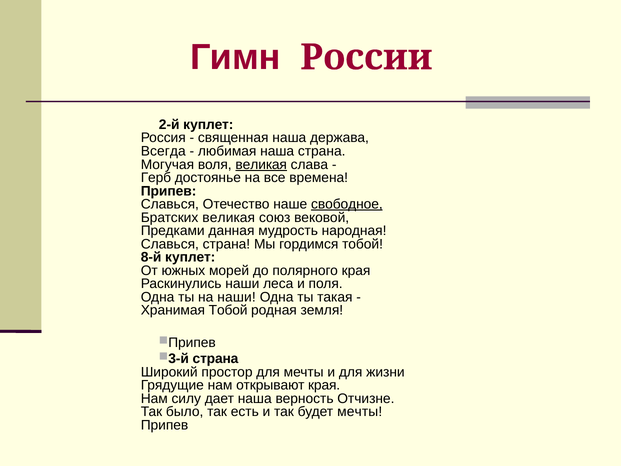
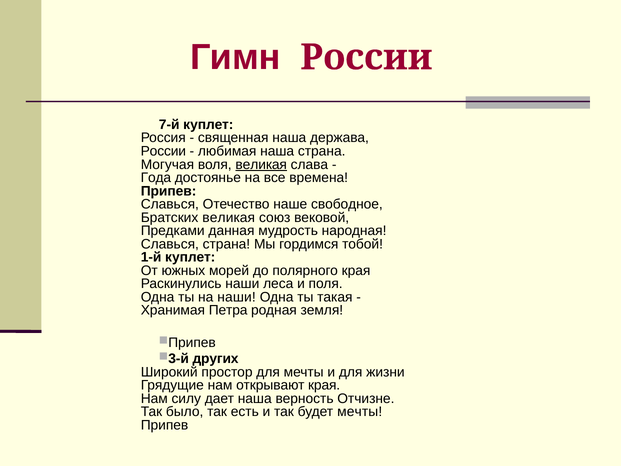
2-й: 2-й -> 7-й (169, 125)
Всегда: Всегда -> России (163, 151)
Герб: Герб -> Года (156, 178)
свободное underline: present -> none (347, 204)
8-й: 8-й -> 1-й (151, 257)
Хранимая Тобой: Тобой -> Петра (228, 310)
страна: страна -> других (216, 359)
